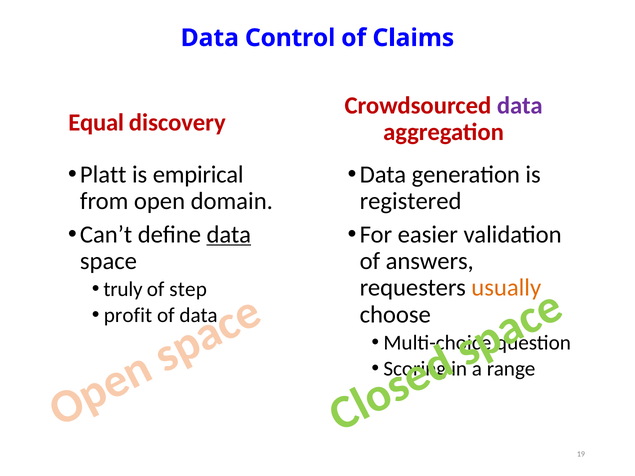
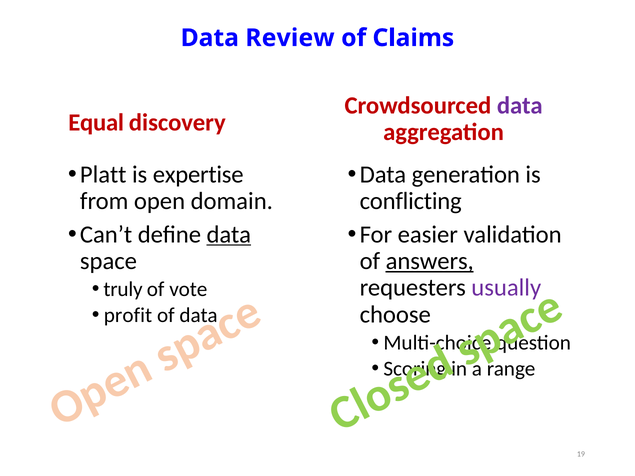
Control: Control -> Review (290, 38)
empirical: empirical -> expertise (198, 175)
registered: registered -> conflicting (411, 201)
answers underline: none -> present (430, 261)
usually colour: orange -> purple (506, 288)
step: step -> vote (188, 289)
